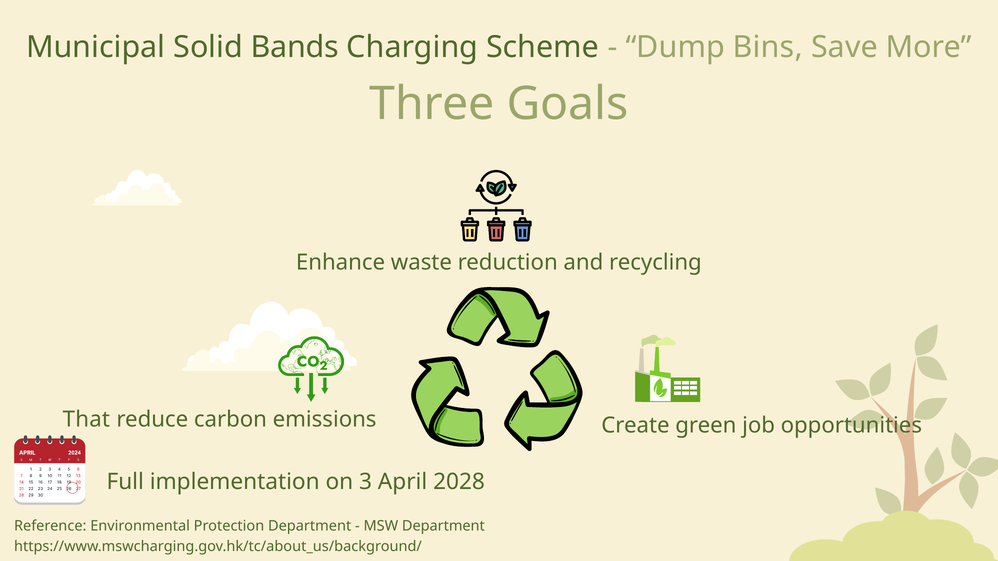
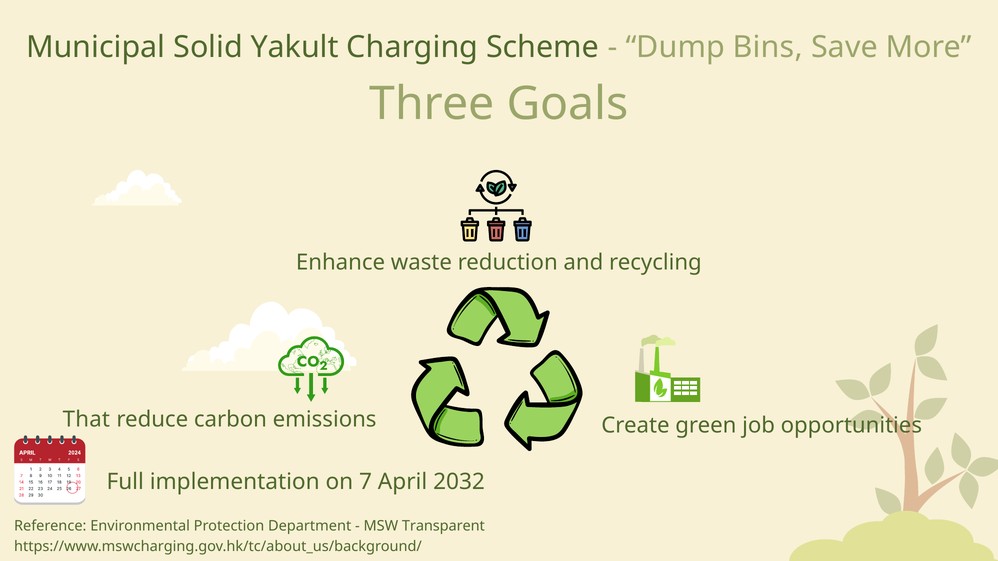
Bands: Bands -> Yakult (295, 47)
3: 3 -> 7 (366, 482)
2028: 2028 -> 2032 (459, 482)
MSW Department: Department -> Transparent (443, 526)
